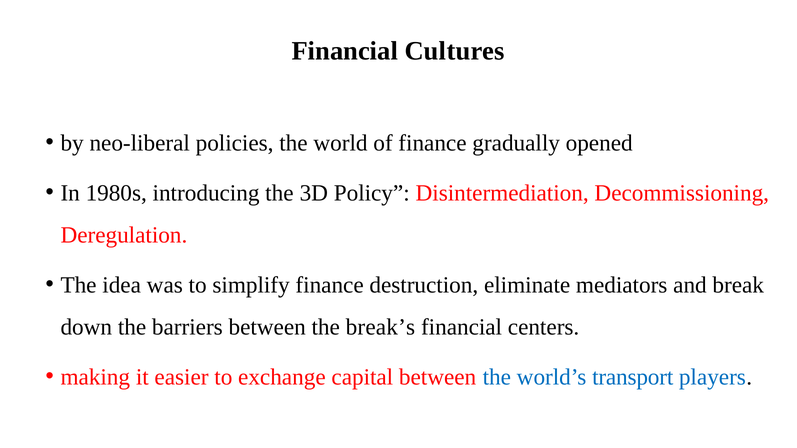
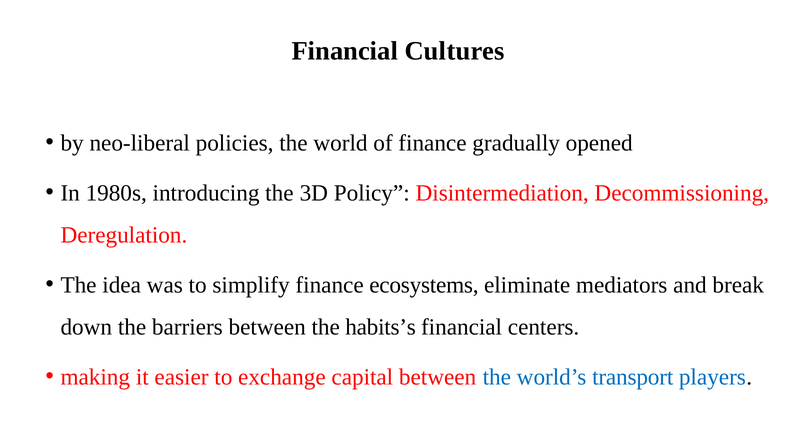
destruction: destruction -> ecosystems (424, 285)
break’s: break’s -> habits’s (381, 327)
